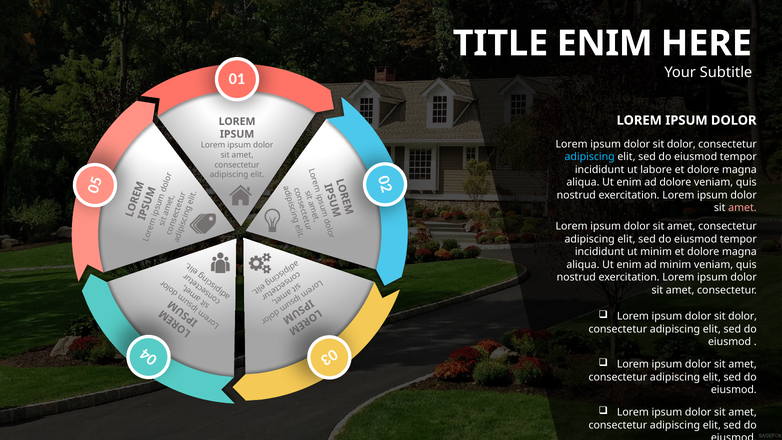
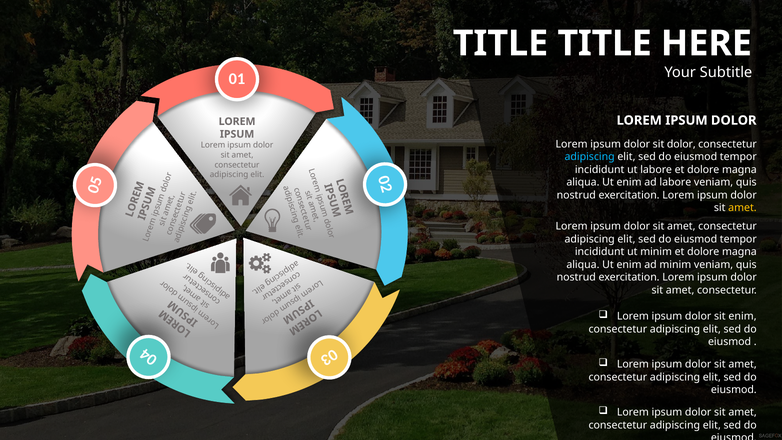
TITLE ENIM: ENIM -> TITLE (605, 43)
ad dolore: dolore -> labore (675, 182)
amet colour: pink -> yellow (742, 208)
dolor: dolor -> enim (743, 316)
